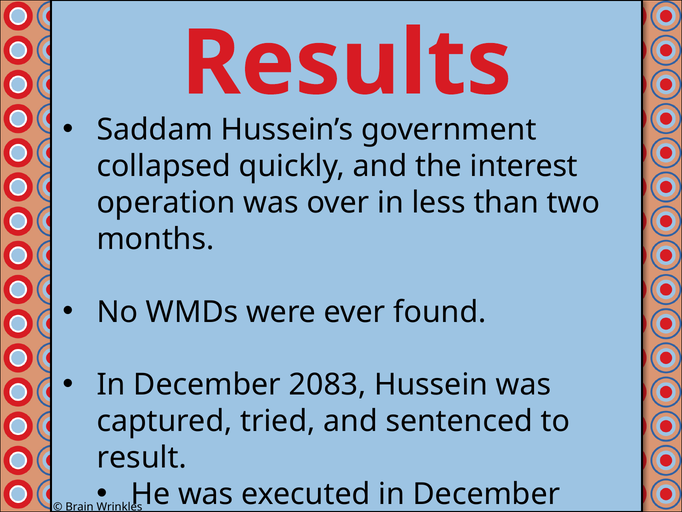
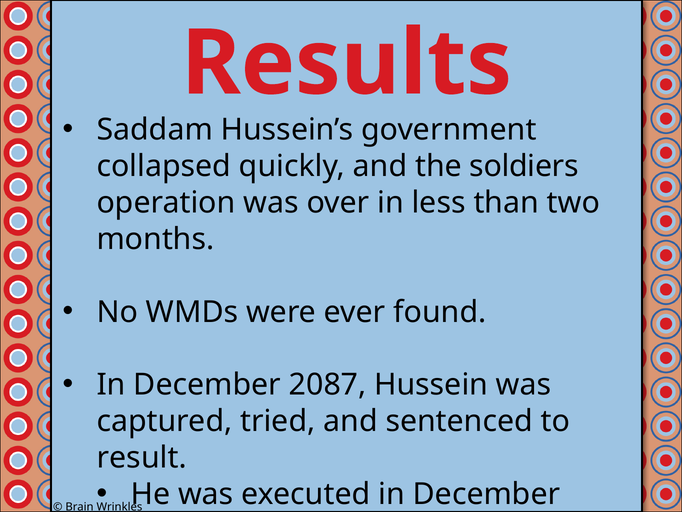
interest: interest -> soldiers (524, 166)
2083: 2083 -> 2087 (328, 384)
